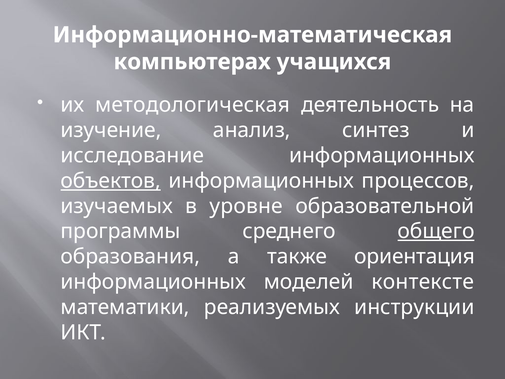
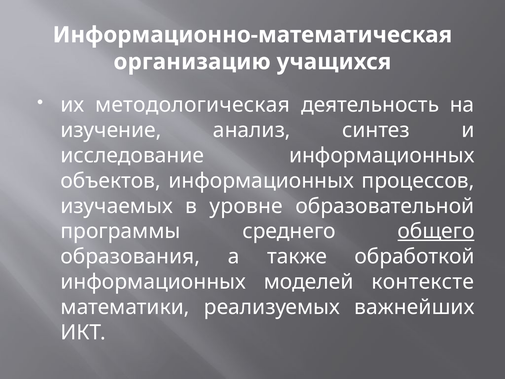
компьютерах: компьютерах -> организацию (192, 62)
объектов underline: present -> none (111, 181)
ориентация: ориентация -> обработкой (415, 256)
инструкции: инструкции -> важнейших (414, 307)
